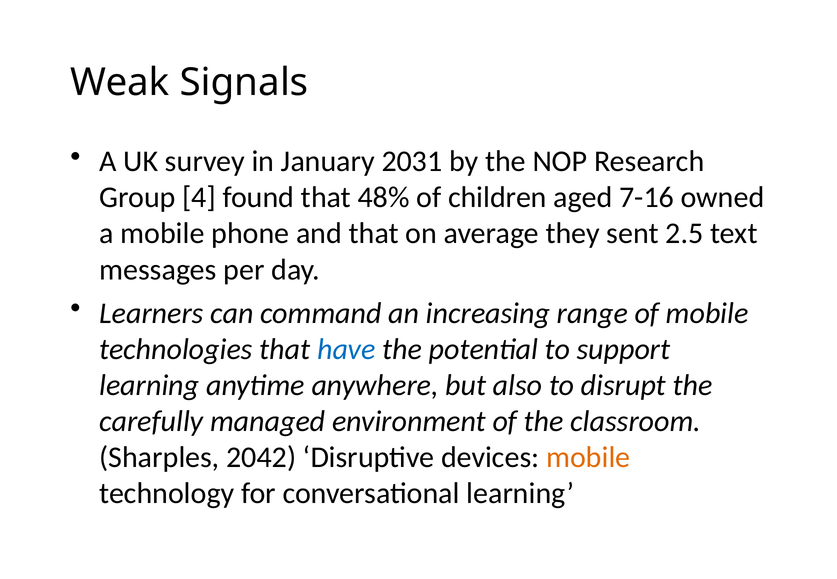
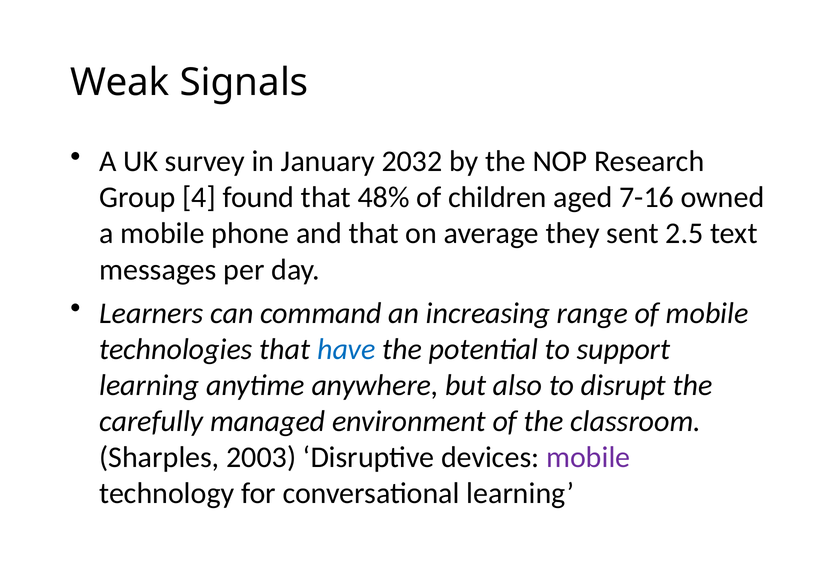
2031: 2031 -> 2032 (412, 162)
2042: 2042 -> 2003 (261, 458)
mobile colour: orange -> purple (588, 458)
